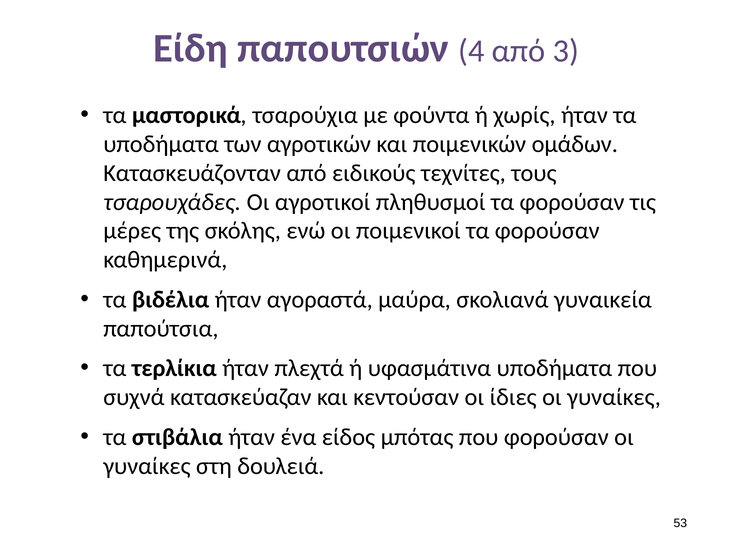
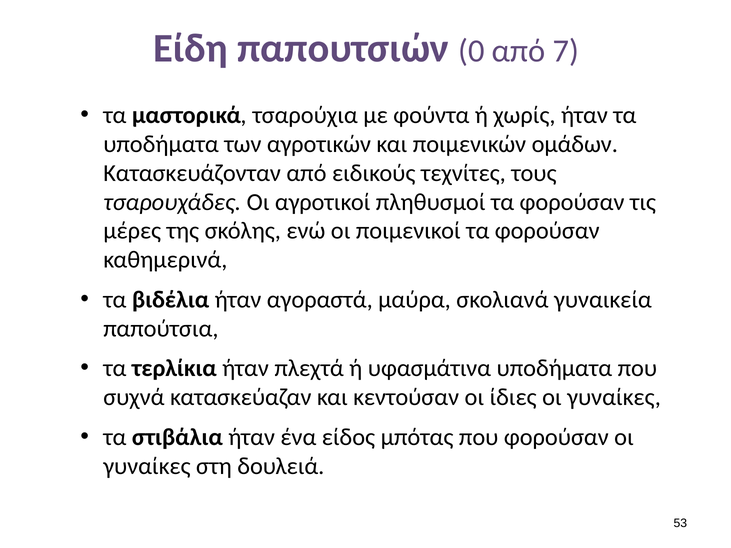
4: 4 -> 0 (472, 51)
3: 3 -> 7 (566, 51)
